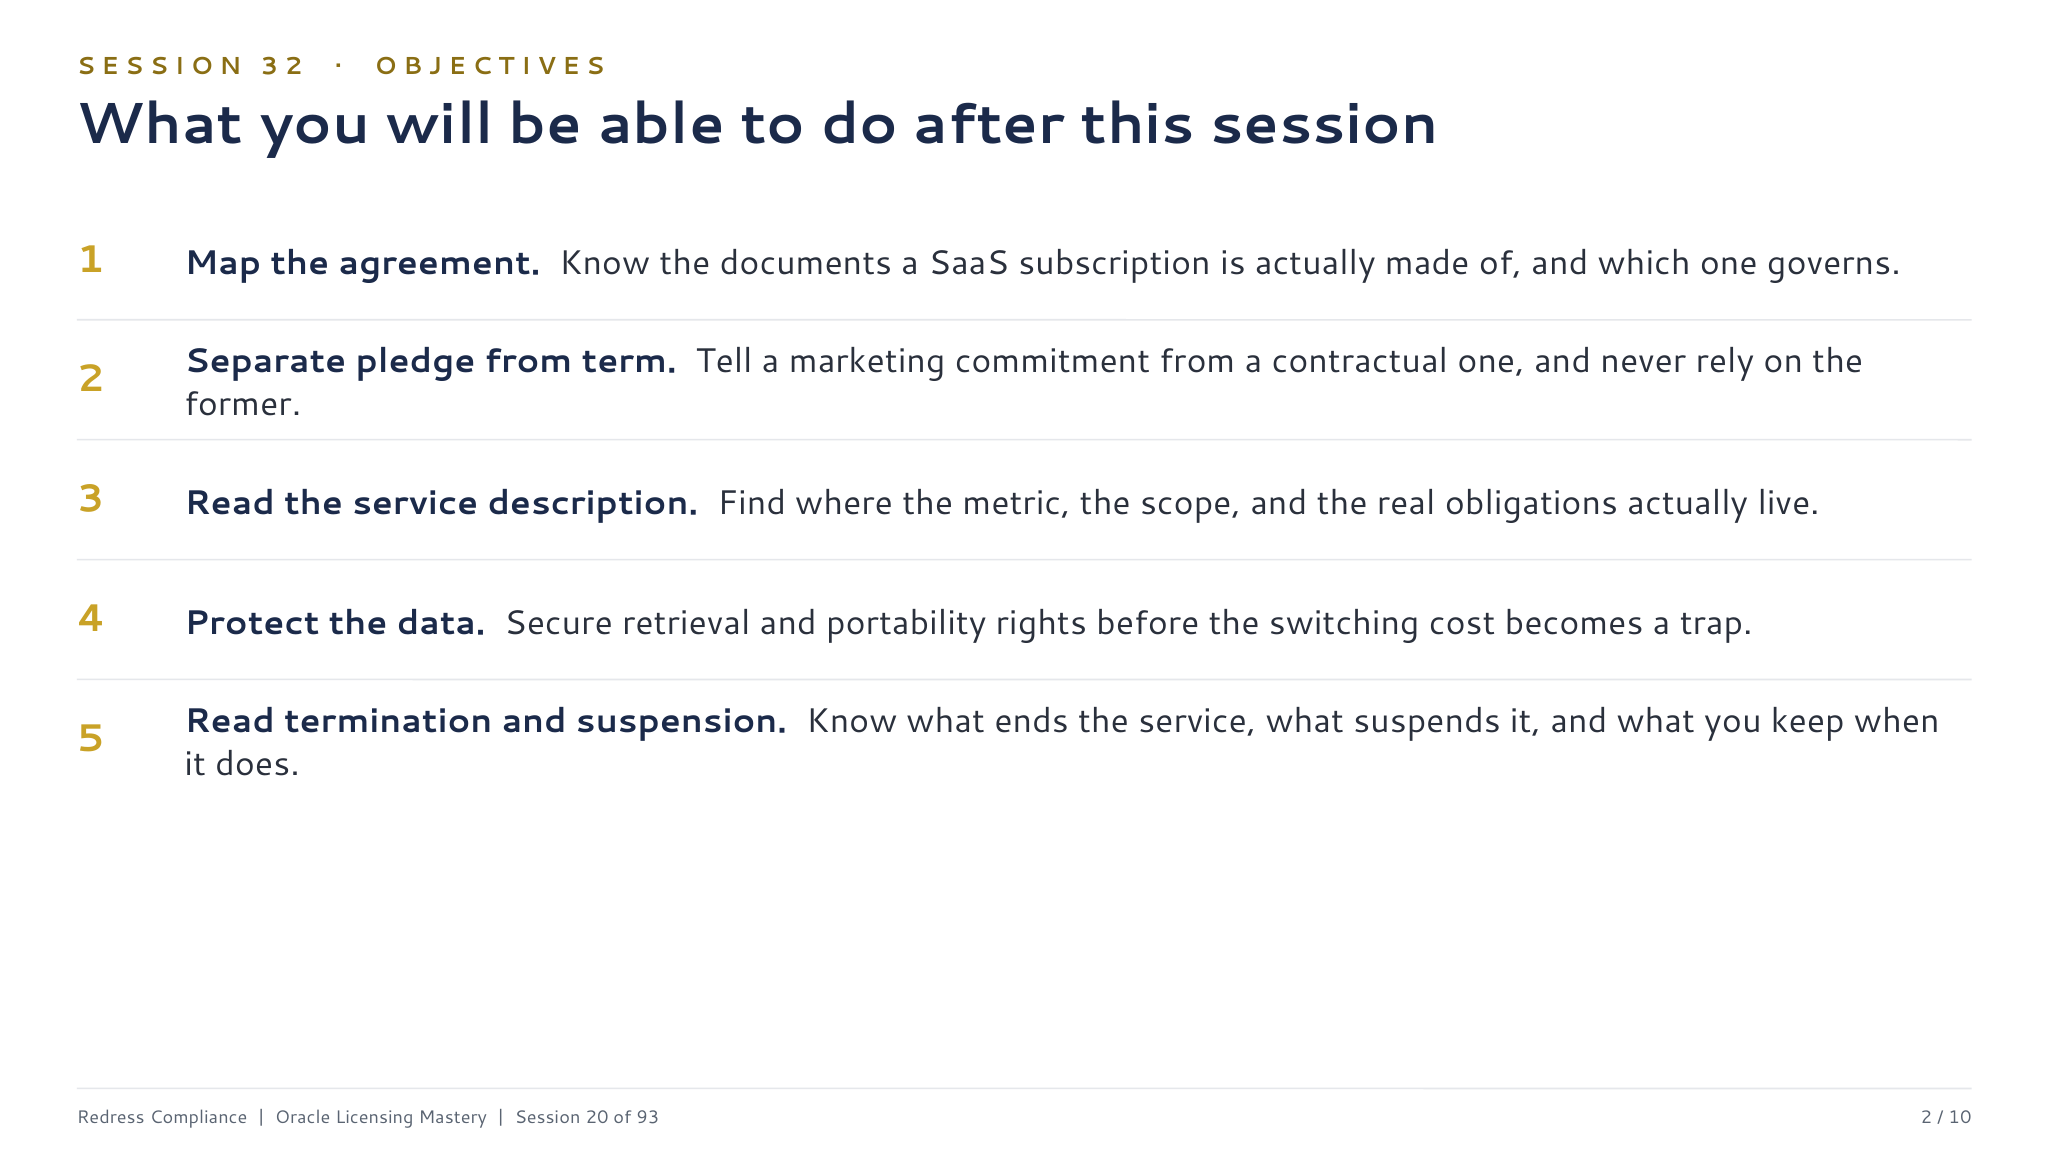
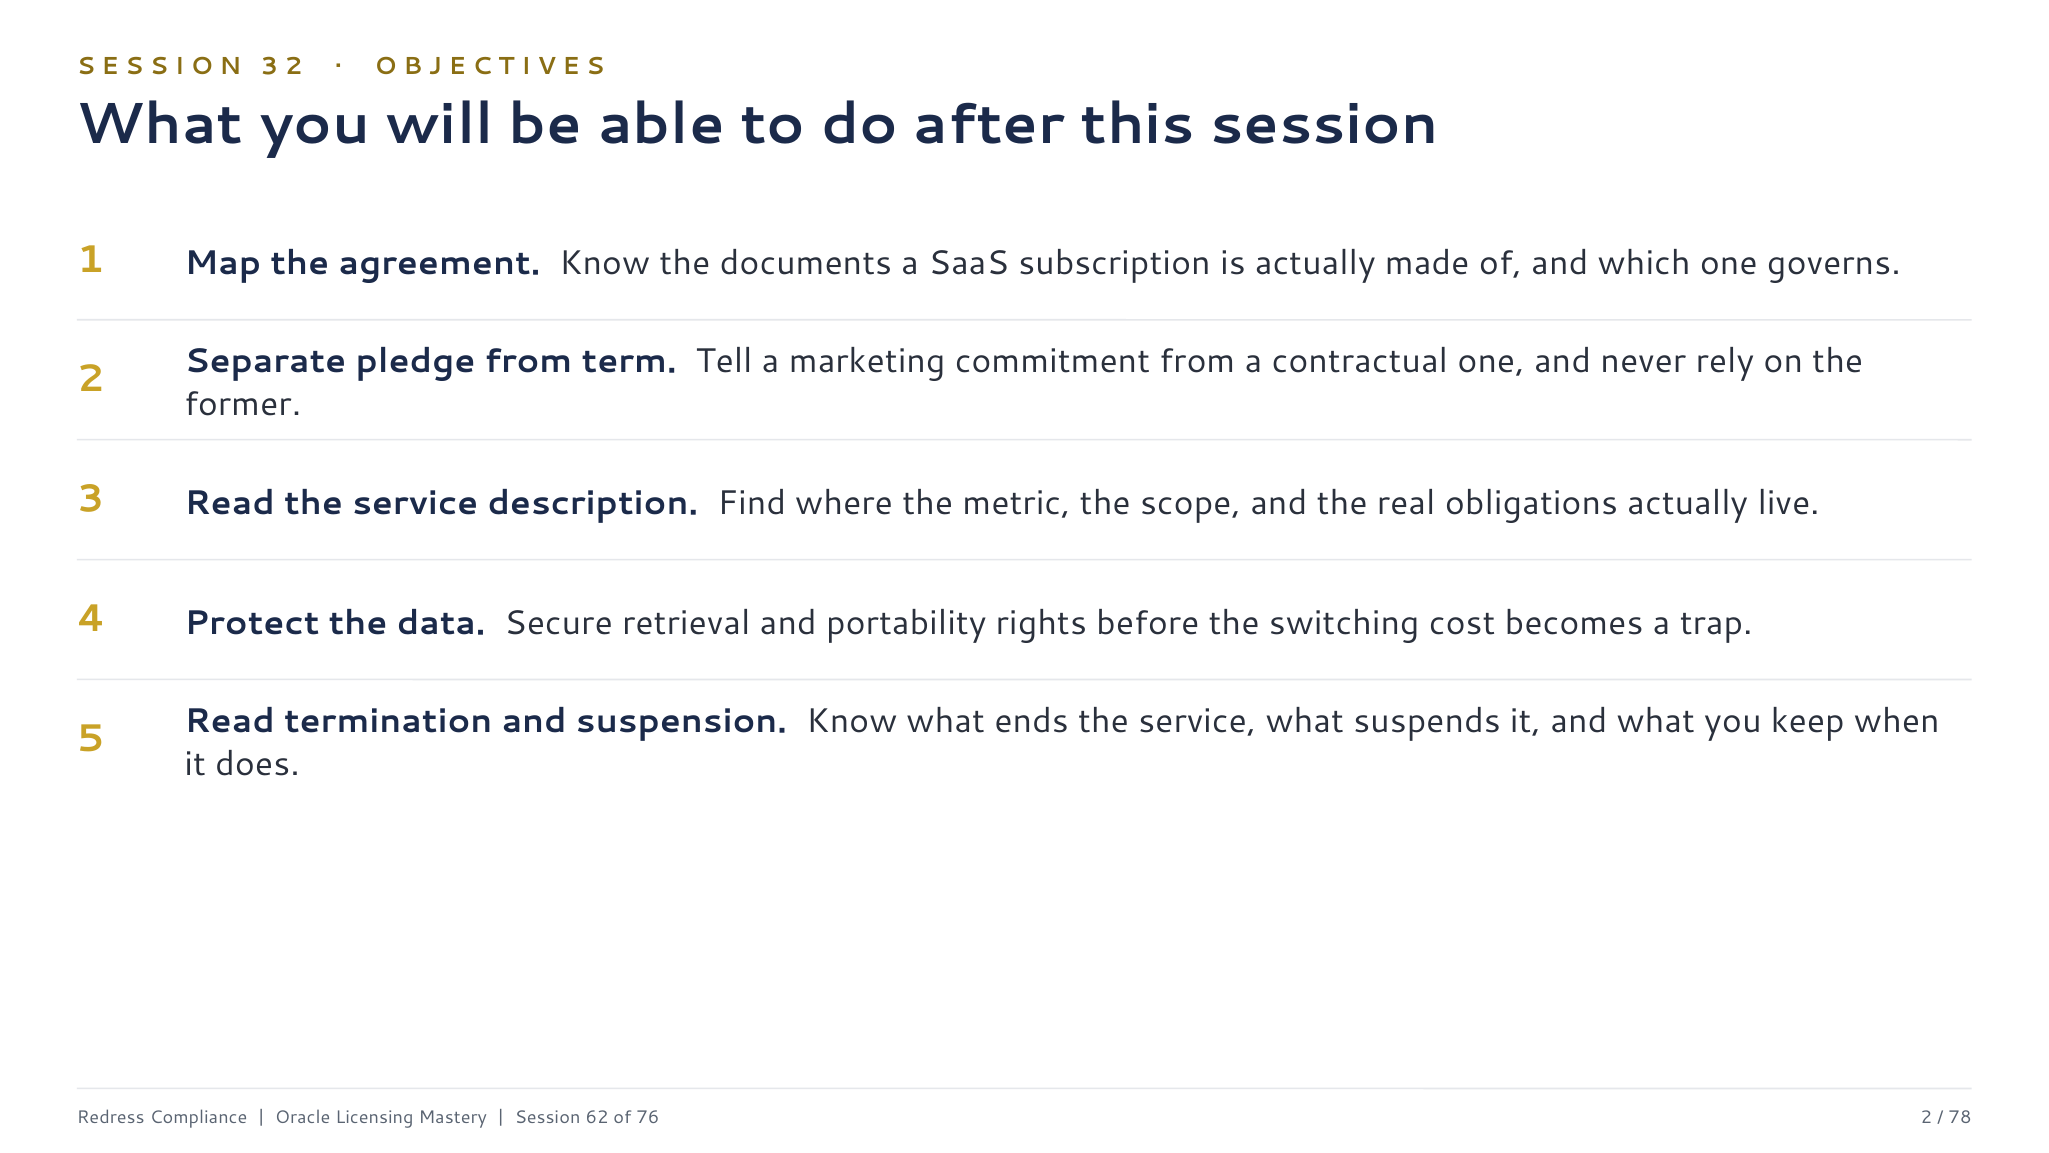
20: 20 -> 62 (597, 1117)
93: 93 -> 76 (648, 1117)
10: 10 -> 78 (1960, 1117)
